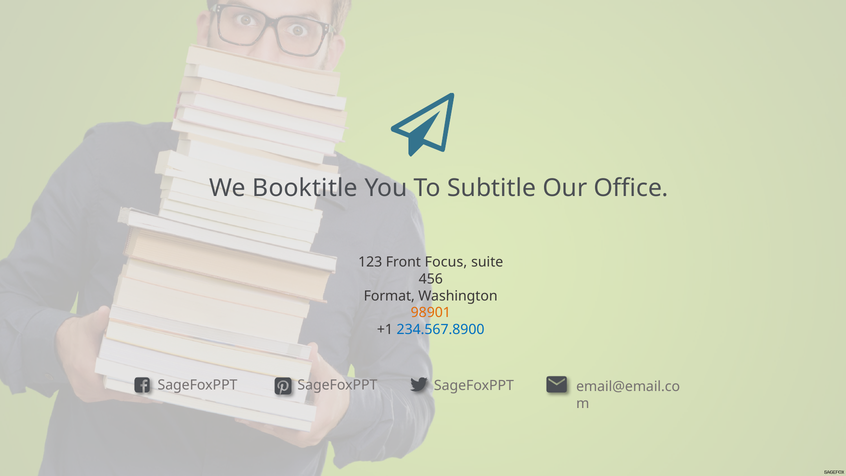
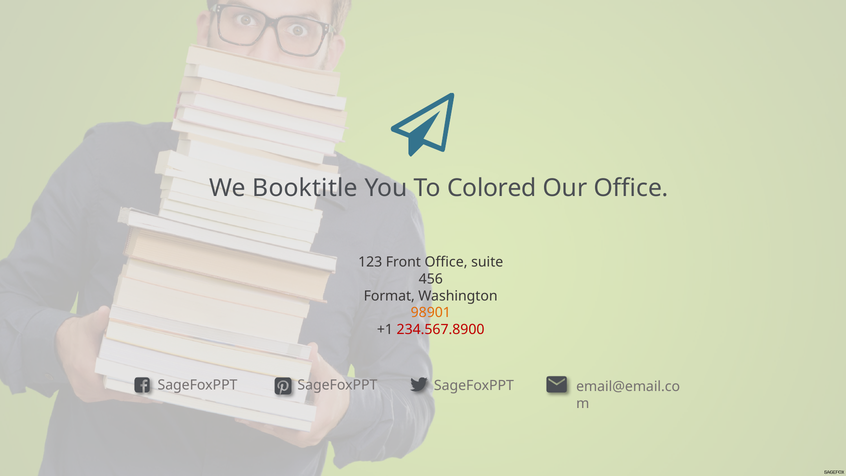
Subtitle: Subtitle -> Colored (492, 188)
Front Focus: Focus -> Office (446, 262)
234.567.8900 colour: blue -> red (441, 330)
